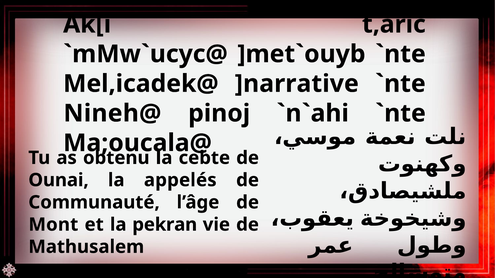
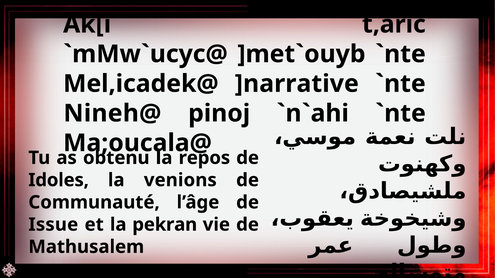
cebte: cebte -> repos (204, 158)
Ounai: Ounai -> Idoles (59, 180)
appelés: appelés -> venions (180, 180)
Mont: Mont -> Issue (53, 225)
